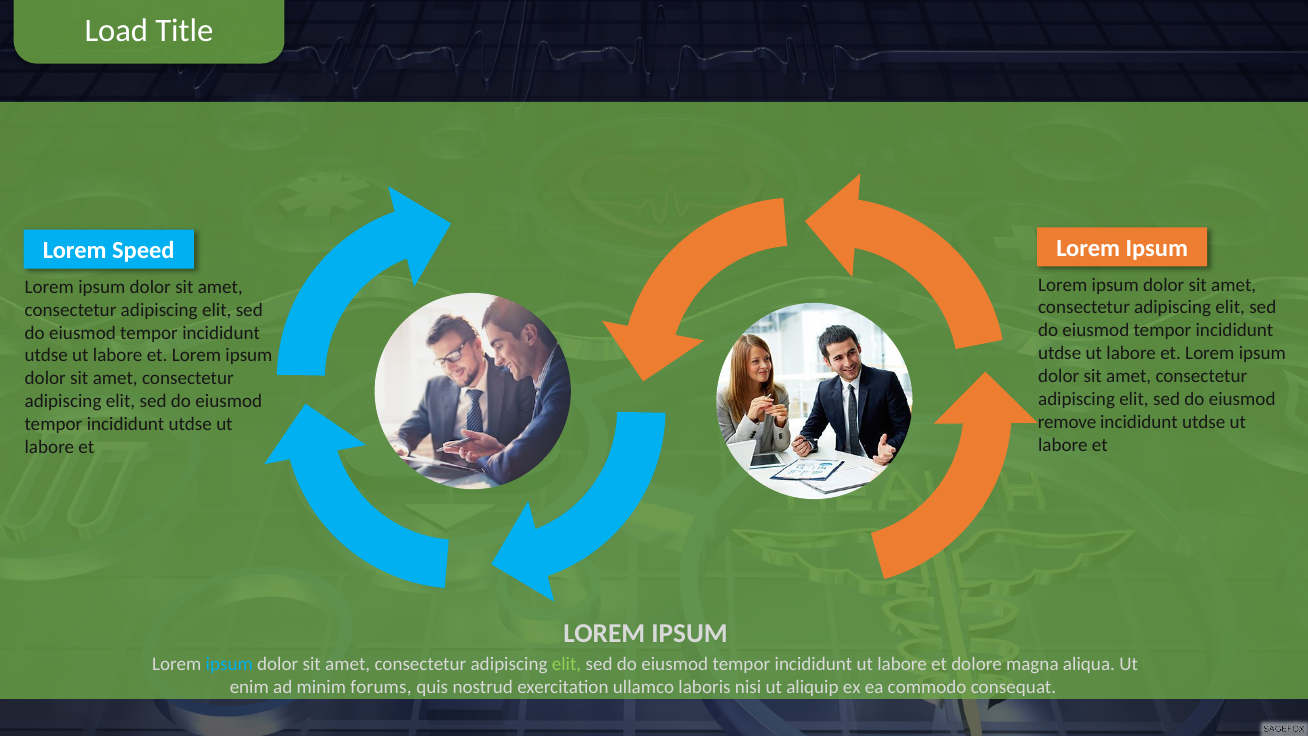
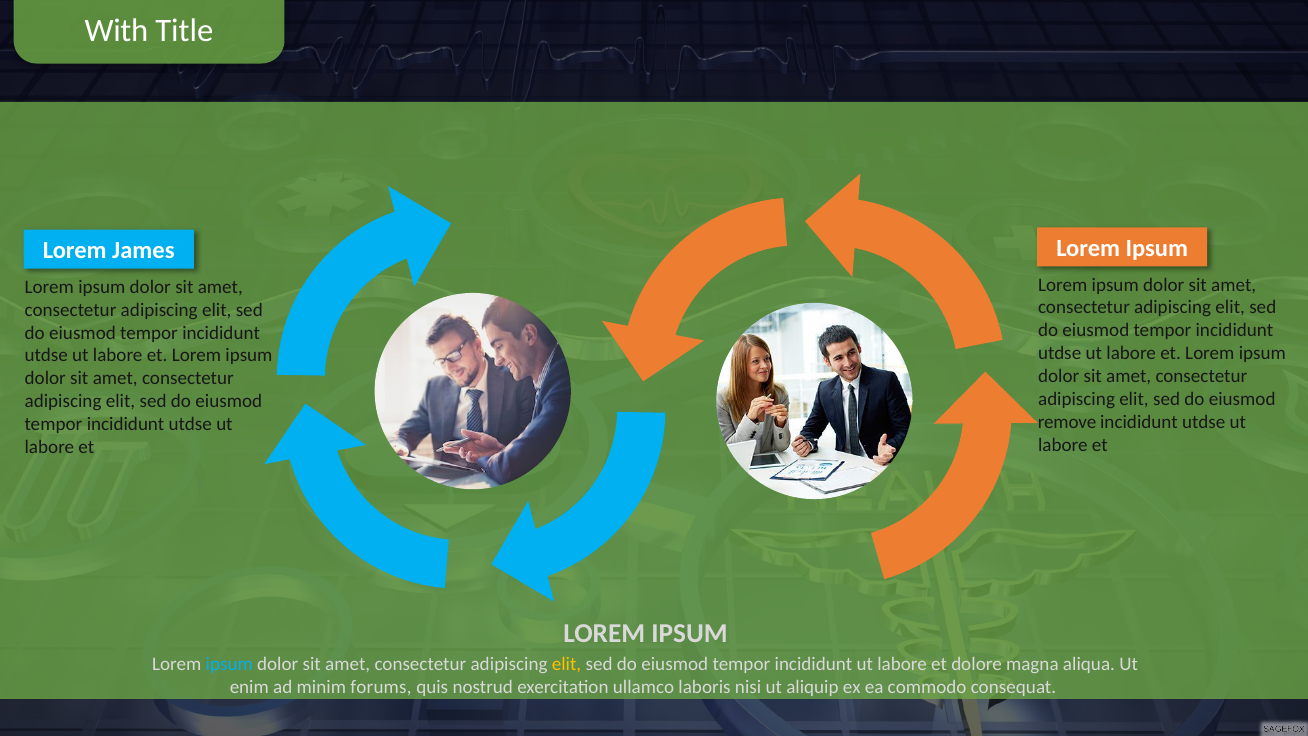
Load: Load -> With (116, 31)
Speed: Speed -> James (143, 251)
elit colour: light green -> yellow (567, 664)
